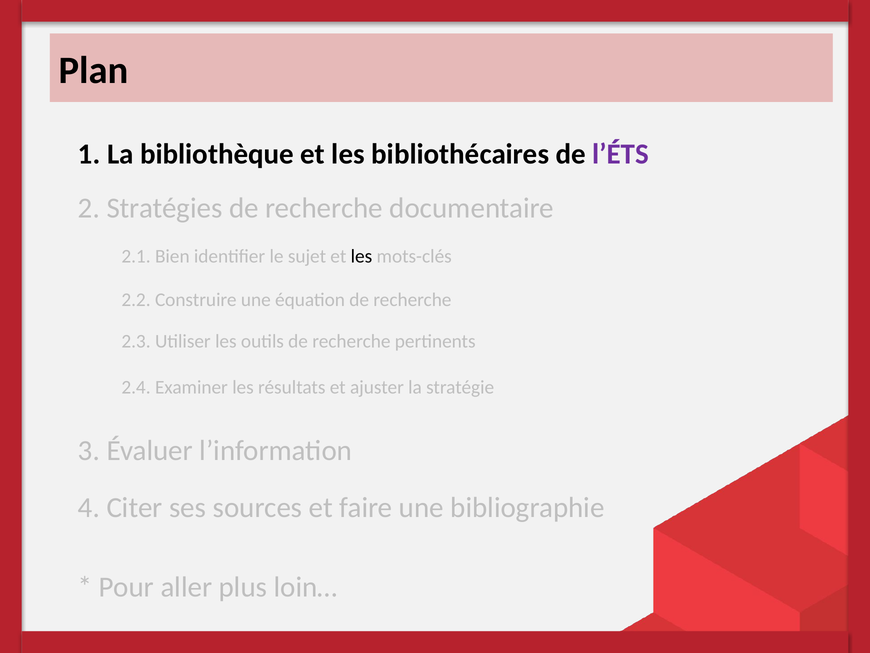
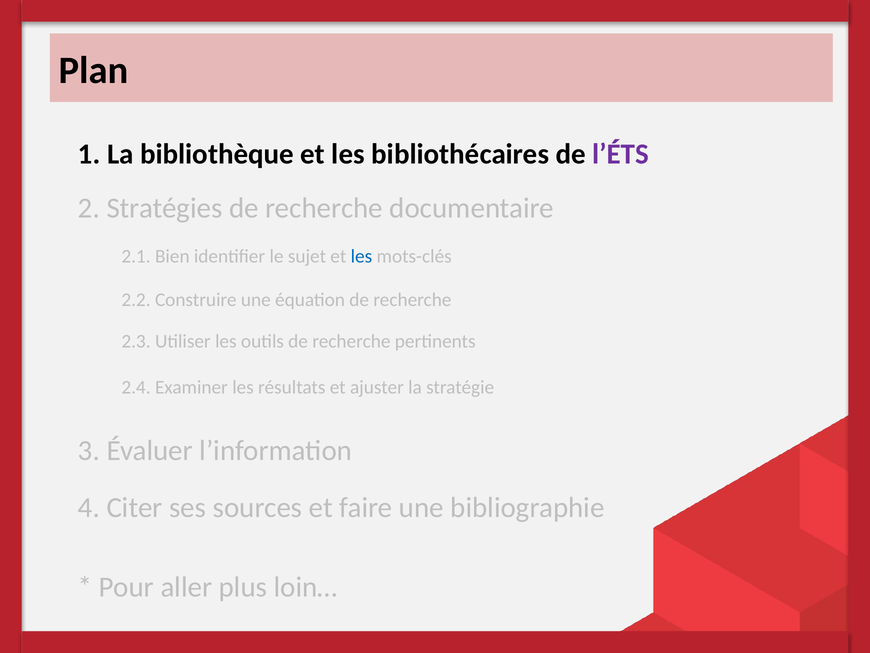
les colour: black -> blue (361, 256)
